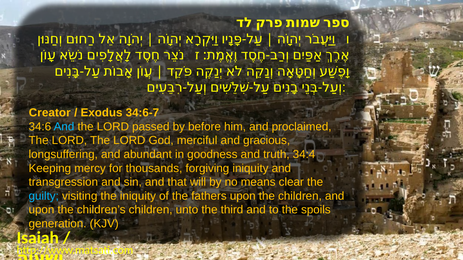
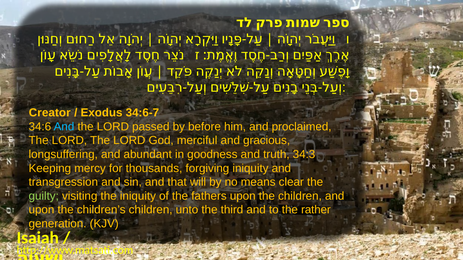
34:4: 34:4 -> 34:3 (304, 155)
guilty colour: light blue -> light green (44, 196)
spoils: spoils -> rather (316, 210)
